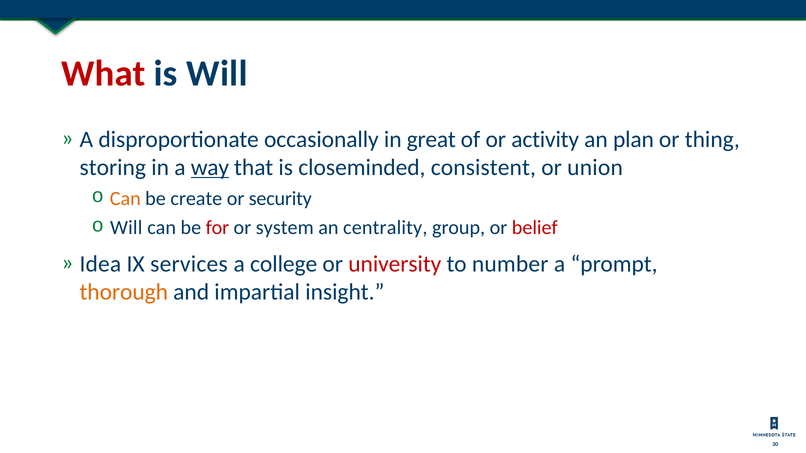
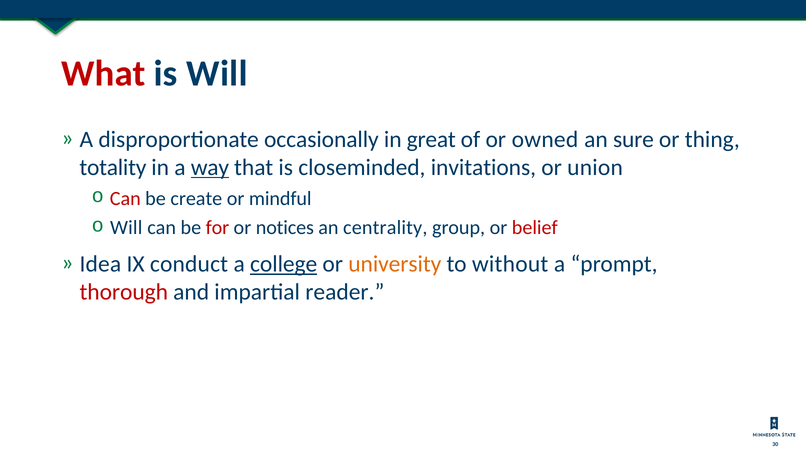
activity: activity -> owned (545, 139)
plan: plan -> sure (633, 139)
storing: storing -> totality (113, 168)
consistent: consistent -> invitations (483, 168)
Can colour: orange -> red (125, 199)
security: security -> mindful (280, 199)
system: system -> notices (285, 228)
services: services -> conduct (189, 264)
college underline: none -> present (284, 264)
university colour: red -> orange (395, 264)
number: number -> without (510, 264)
thorough colour: orange -> red (124, 292)
insight: insight -> reader (345, 292)
